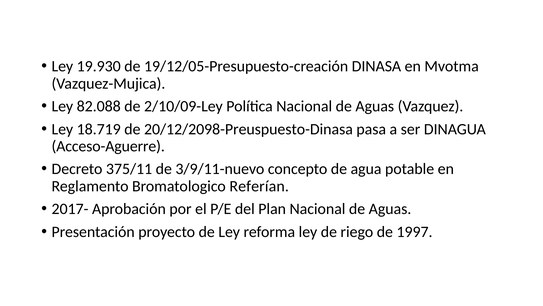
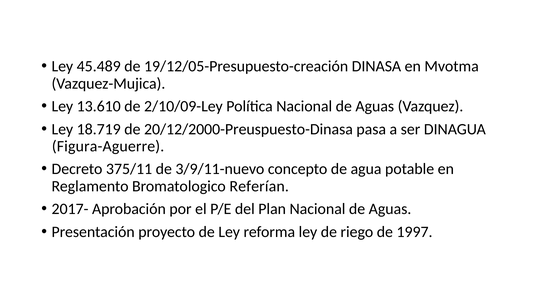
19.930: 19.930 -> 45.489 (99, 66)
82.088: 82.088 -> 13.610 (99, 106)
20/12/2098-Preuspuesto-Dinasa: 20/12/2098-Preuspuesto-Dinasa -> 20/12/2000-Preuspuesto-Dinasa (248, 129)
Acceso-Aguerre: Acceso-Aguerre -> Figura-Aguerre (108, 146)
